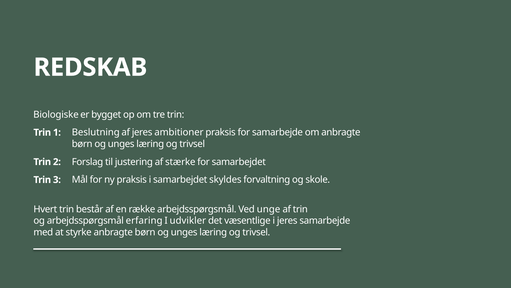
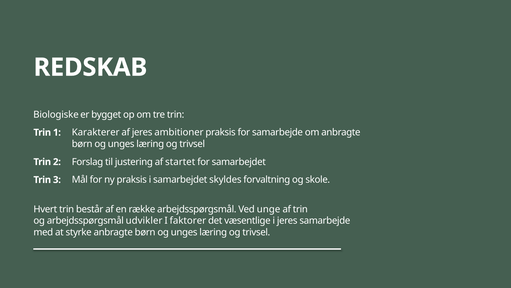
Beslutning: Beslutning -> Karakterer (96, 132)
stærke: stærke -> startet (180, 162)
erfaring: erfaring -> udvikler (144, 220)
udvikler: udvikler -> faktorer (188, 220)
